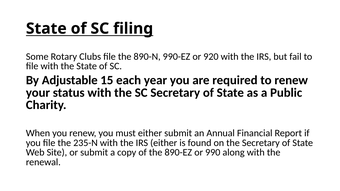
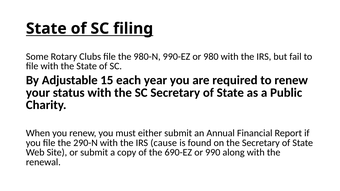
890-N: 890-N -> 980-N (147, 57)
920: 920 -> 980 (211, 57)
235-N: 235-N -> 290-N (85, 143)
IRS either: either -> cause (164, 143)
890-EZ: 890-EZ -> 690-EZ (178, 153)
